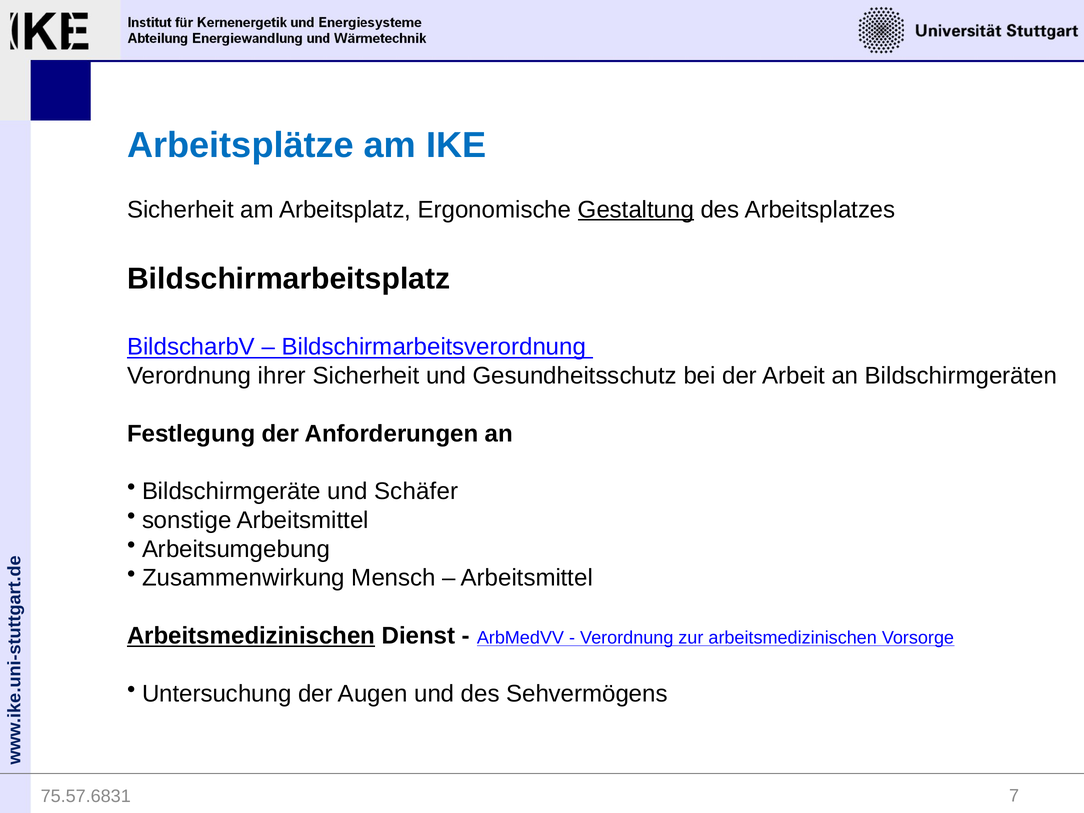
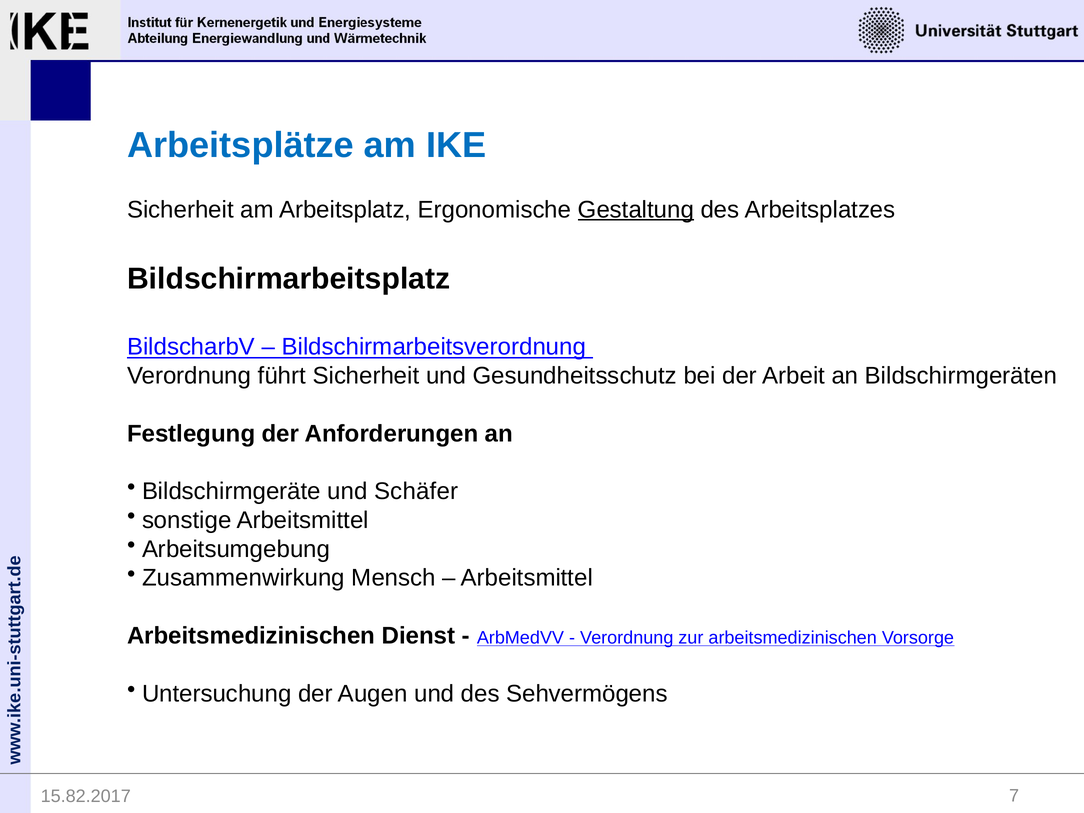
ihrer: ihrer -> führt (282, 376)
Arbeitsmedizinischen underline: present -> none (251, 636)
75.57.6831: 75.57.6831 -> 15.82.2017 (86, 796)
